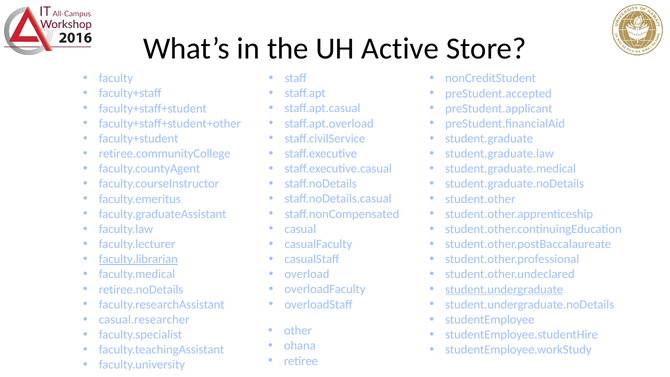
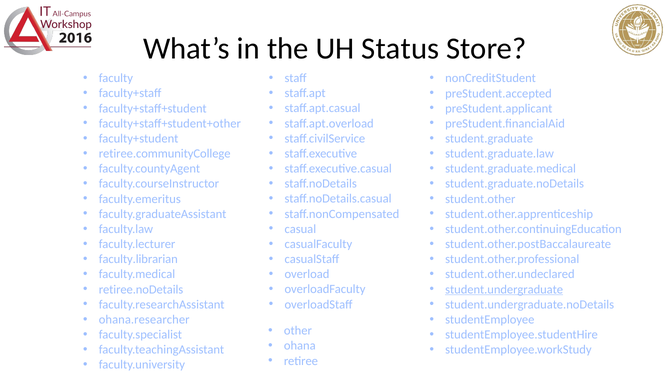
Active: Active -> Status (400, 49)
faculty.librarian underline: present -> none (138, 259)
casual.researcher: casual.researcher -> ohana.researcher (144, 319)
